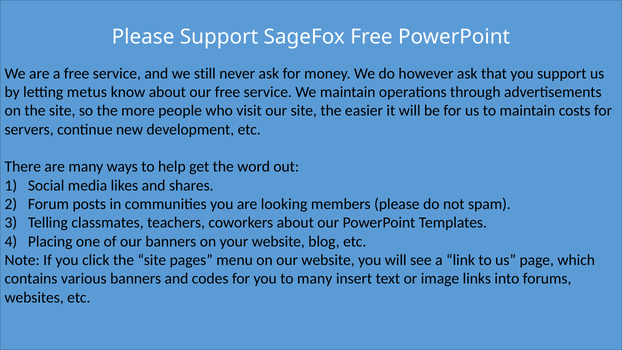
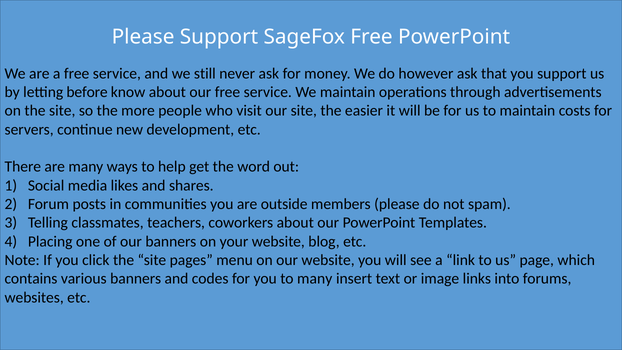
metus: metus -> before (87, 92)
looking: looking -> outside (284, 204)
